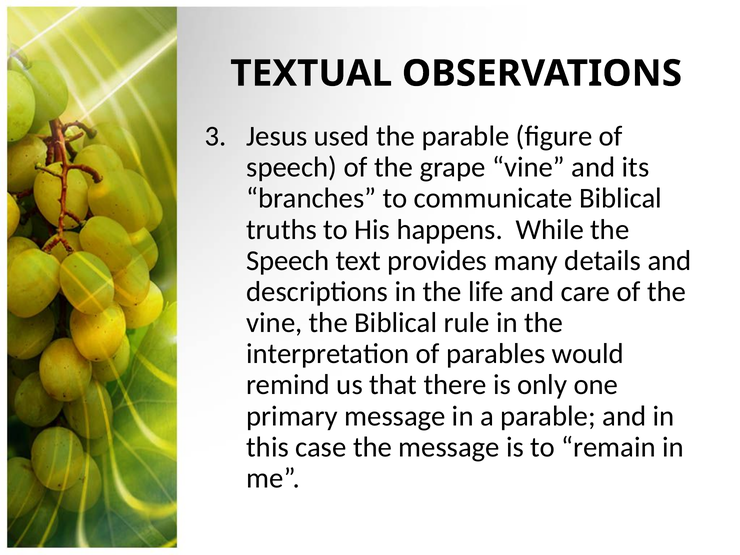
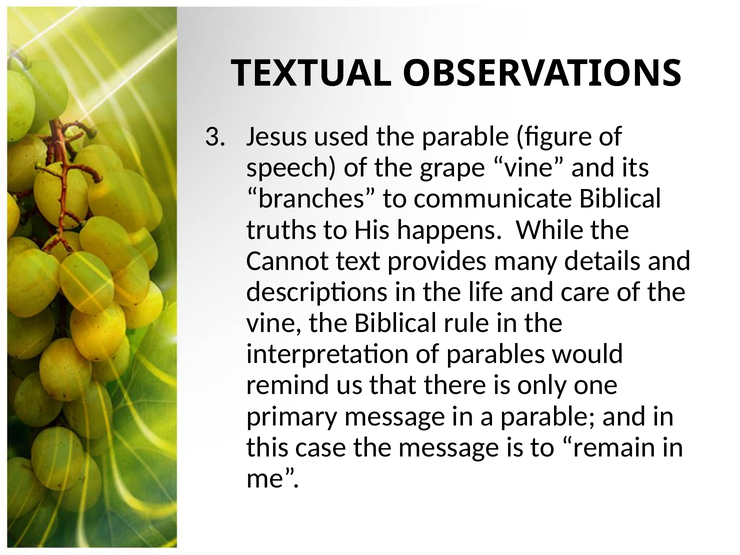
Speech: Speech -> Cannot (288, 261)
